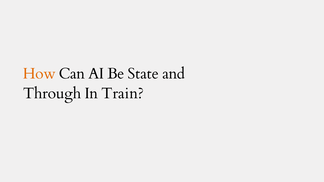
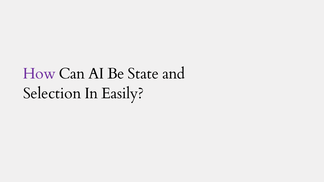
How colour: orange -> purple (39, 74)
Through: Through -> Selection (52, 94)
Train: Train -> Easily (123, 94)
